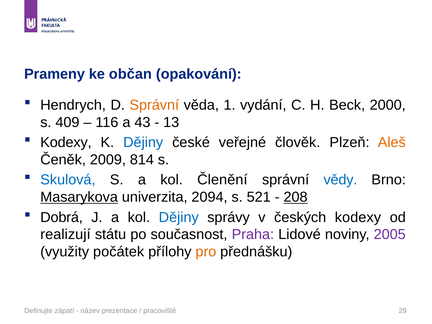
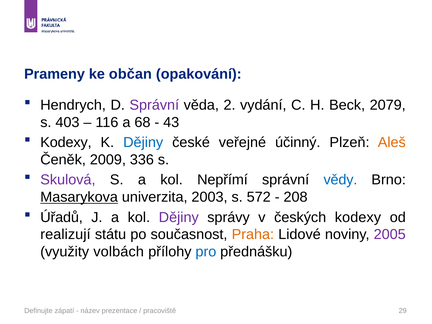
Správní colour: orange -> purple (154, 105)
1: 1 -> 2 (230, 105)
2000: 2000 -> 2079 (388, 105)
409: 409 -> 403 (67, 122)
43: 43 -> 68 (142, 122)
13: 13 -> 43 (171, 122)
člověk: člověk -> účinný (298, 142)
814: 814 -> 336 (142, 160)
Skulová colour: blue -> purple (68, 180)
Členění: Členění -> Nepřímí (222, 180)
2094: 2094 -> 2003 (210, 197)
521: 521 -> 572 (259, 197)
208 underline: present -> none (296, 197)
Dobrá: Dobrá -> Úřadů (62, 217)
Dějiny colour: blue -> purple (179, 217)
Praha colour: purple -> orange (253, 235)
počátek: počátek -> volbách (119, 252)
pro colour: orange -> blue (206, 252)
